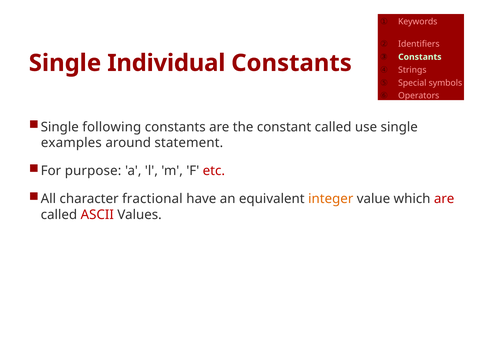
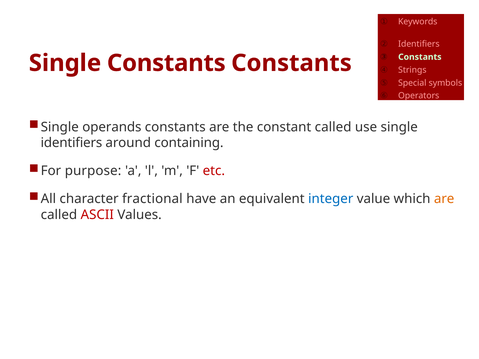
Single Individual: Individual -> Constants (166, 63)
following: following -> operands (112, 127)
examples: examples -> identifiers (71, 143)
statement: statement -> containing (189, 143)
integer colour: orange -> blue (331, 199)
are colour: red -> orange (444, 199)
